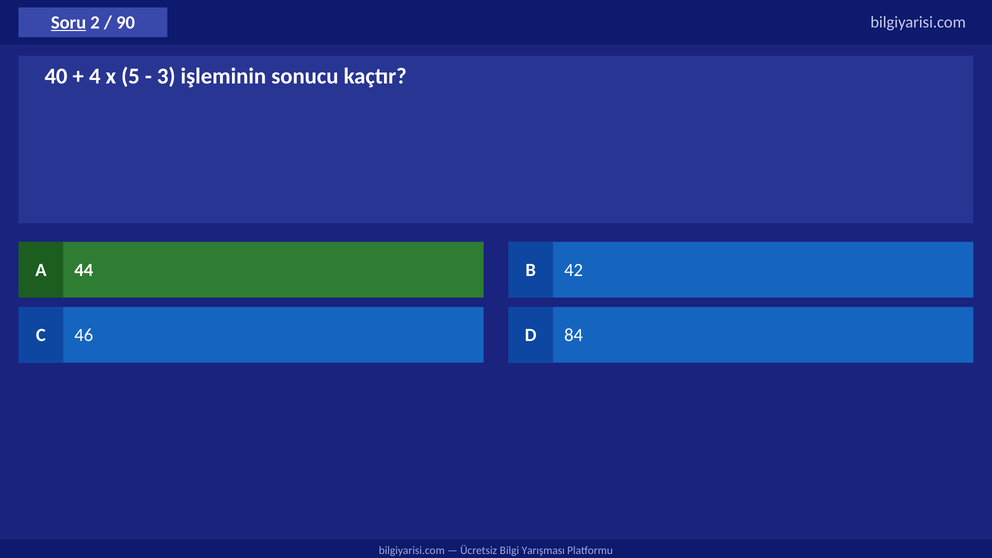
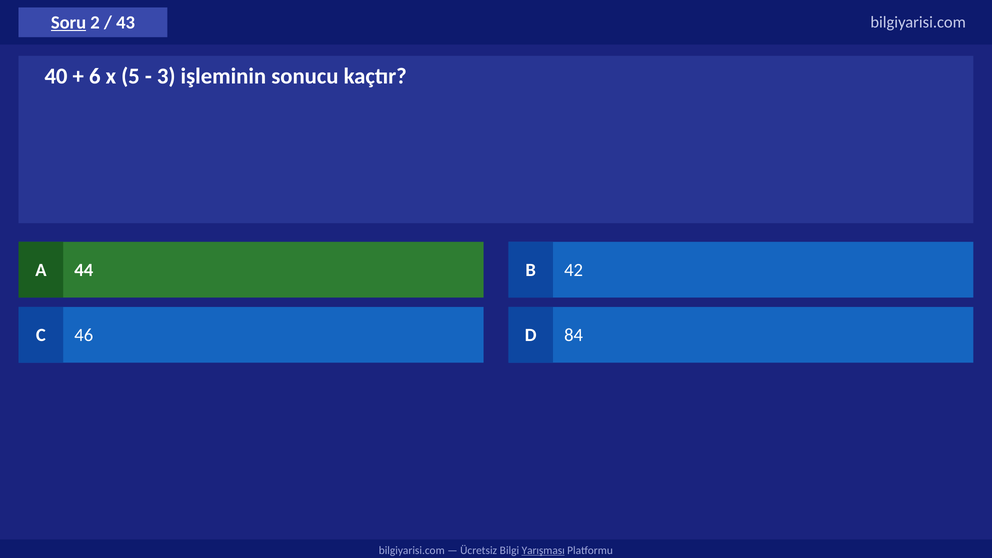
90: 90 -> 43 (126, 23)
4: 4 -> 6 (95, 76)
Yarışması underline: none -> present (543, 550)
